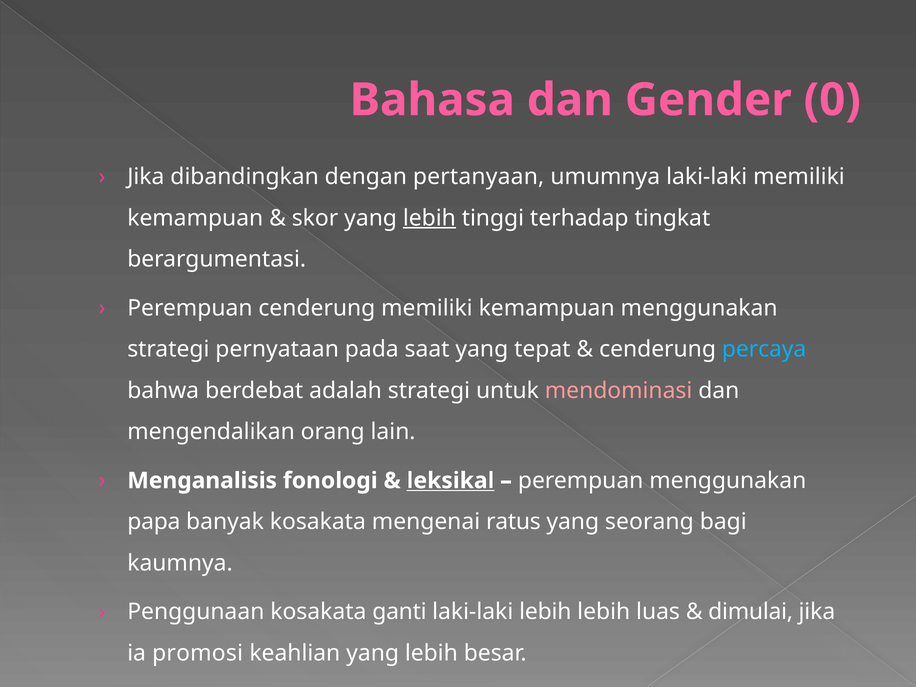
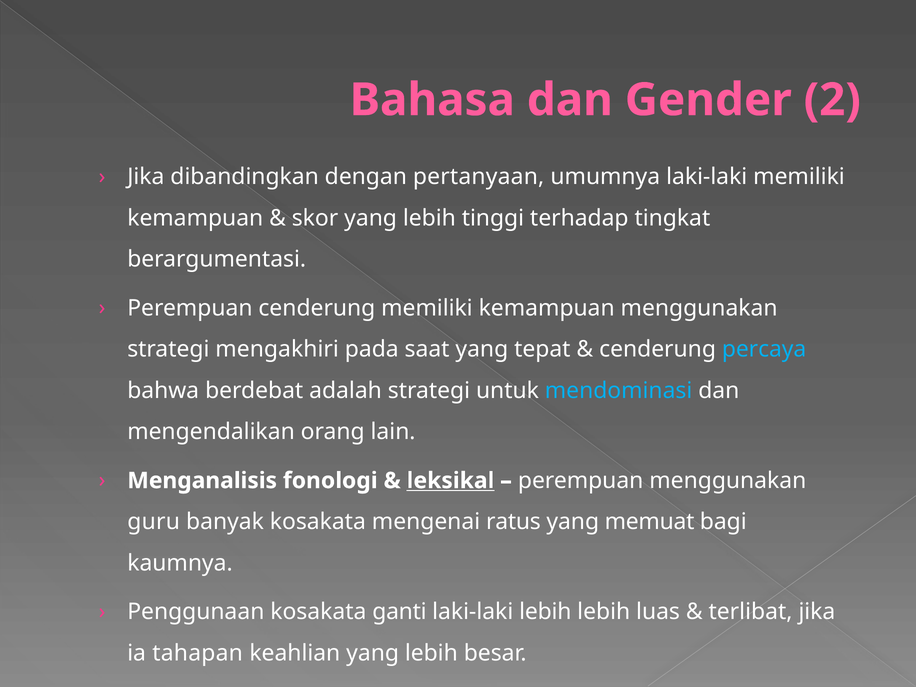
0: 0 -> 2 (832, 100)
lebih underline: present -> none (429, 218)
pernyataan: pernyataan -> mengakhiri (277, 349)
mendominasi colour: pink -> light blue (619, 391)
papa: papa -> guru (154, 522)
seorang: seorang -> memuat (650, 522)
dimulai: dimulai -> terlibat (750, 612)
promosi: promosi -> tahapan (198, 653)
